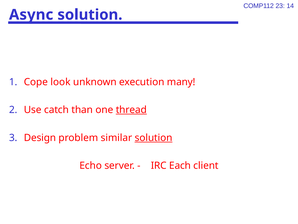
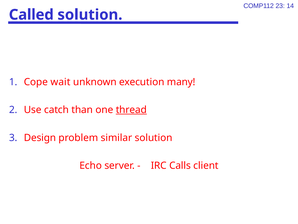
Async: Async -> Called (31, 15)
look: look -> wait (60, 82)
solution underline: present -> none (154, 137)
Each: Each -> Calls (180, 165)
